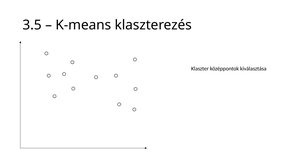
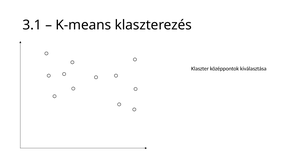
3.5: 3.5 -> 3.1 (32, 25)
